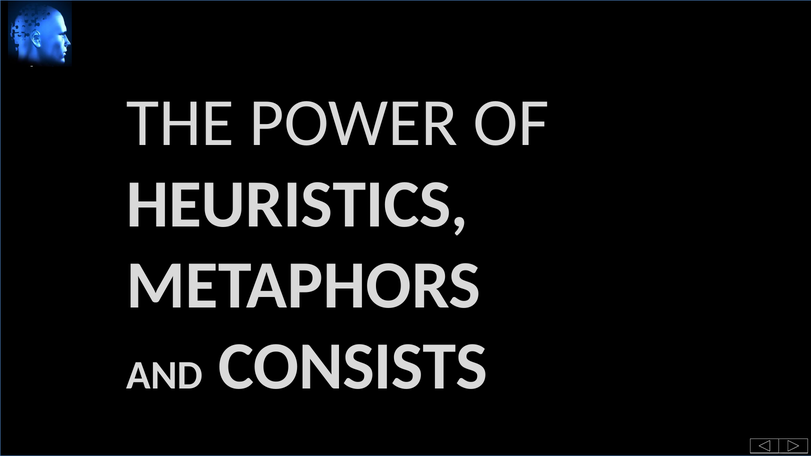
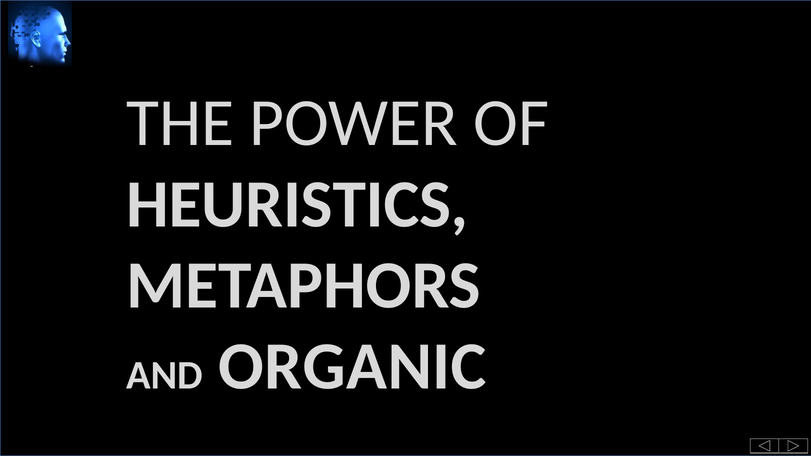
CONSISTS: CONSISTS -> ORGANIC (352, 366)
